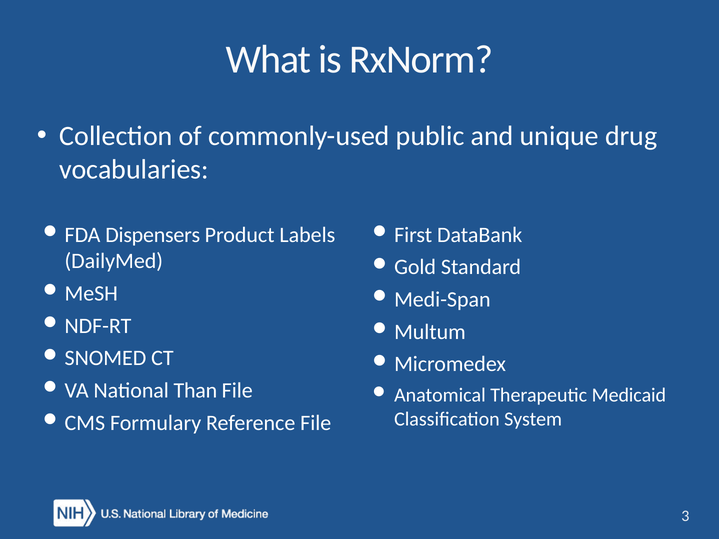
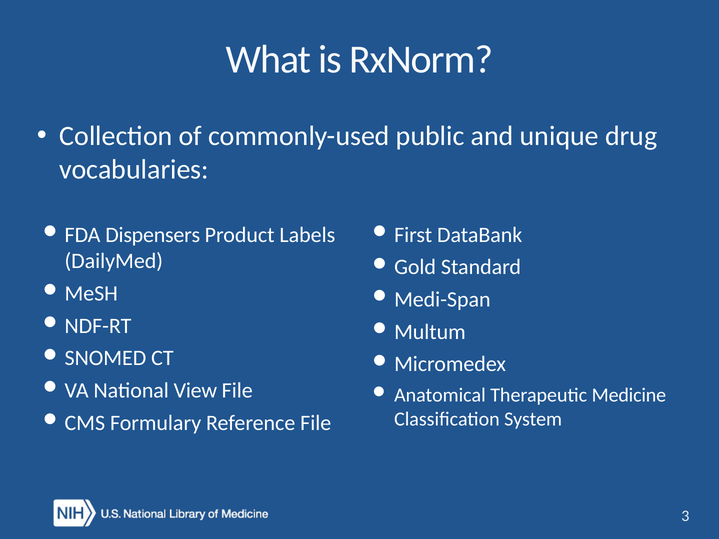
Than: Than -> View (195, 391)
Medicaid: Medicaid -> Medicine (629, 395)
